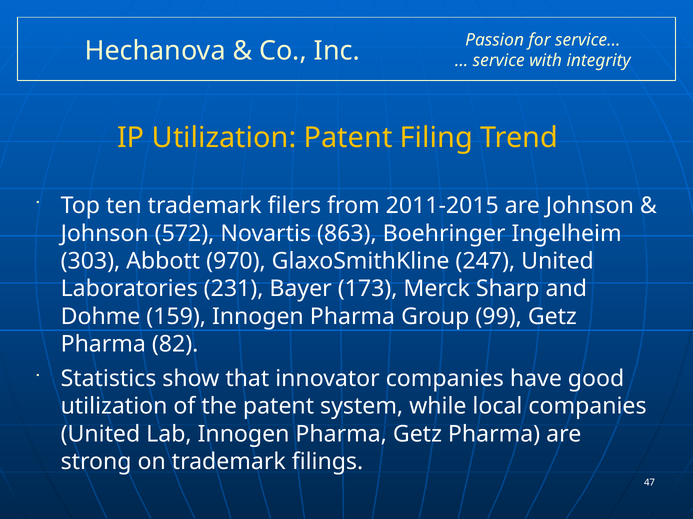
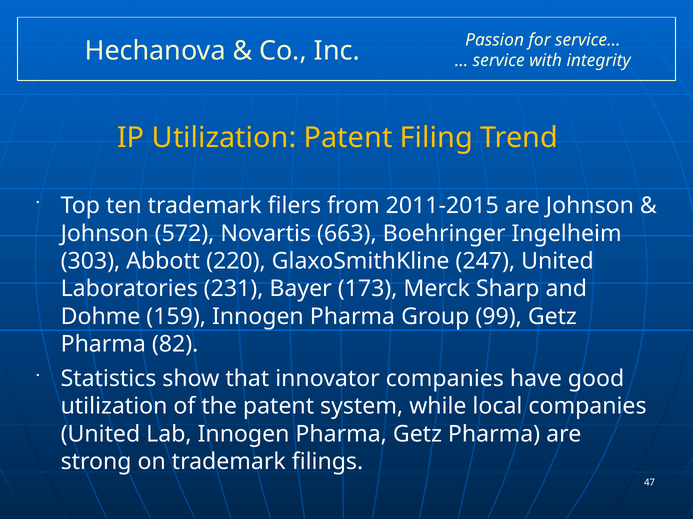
863: 863 -> 663 (347, 234)
970: 970 -> 220 (236, 261)
